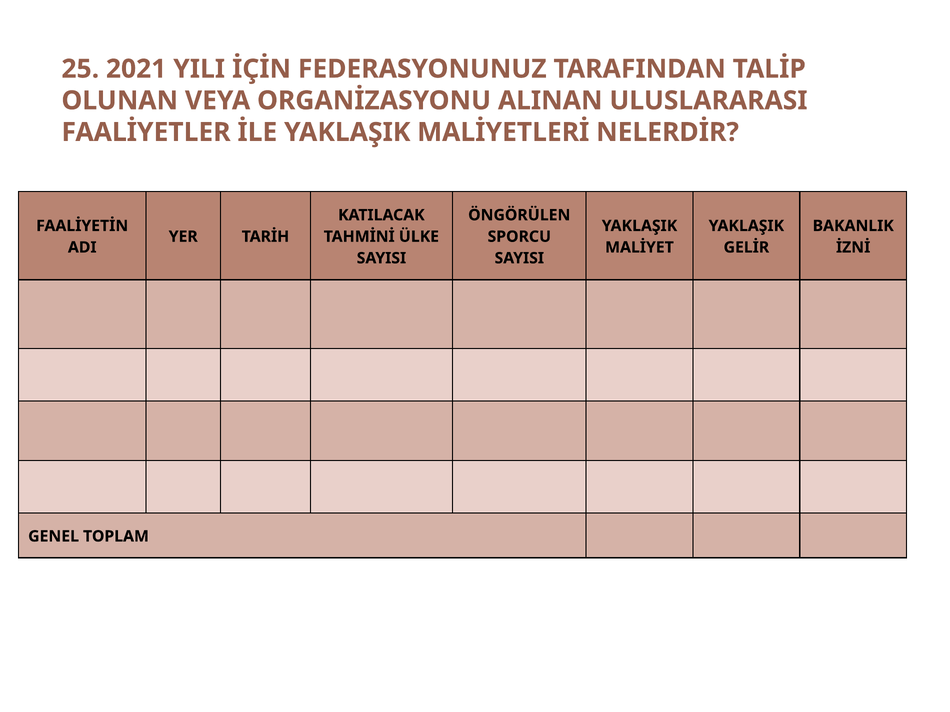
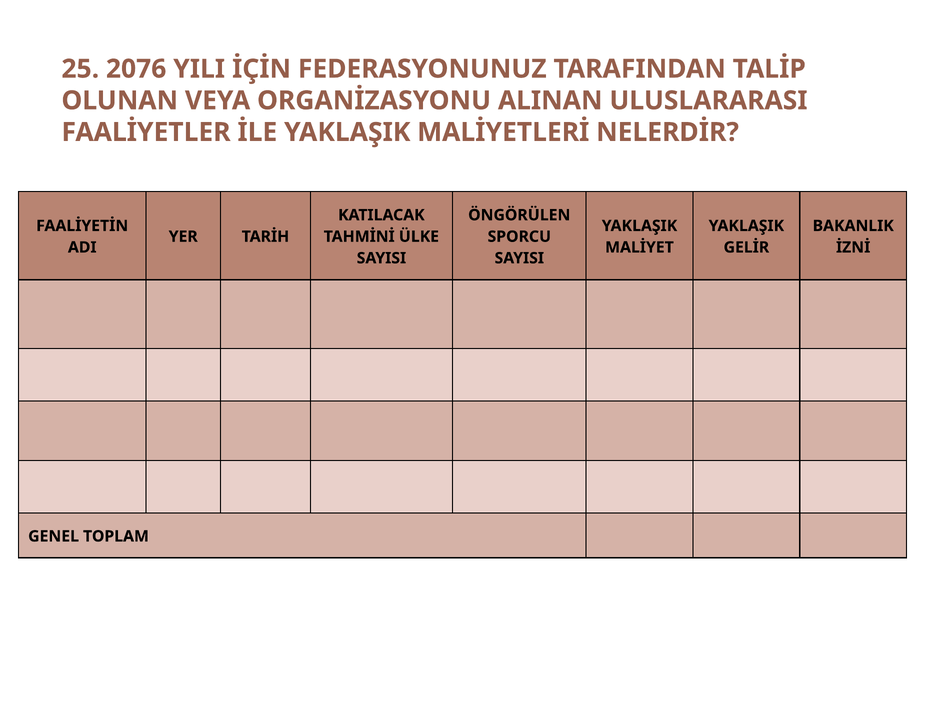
2021: 2021 -> 2076 (136, 69)
